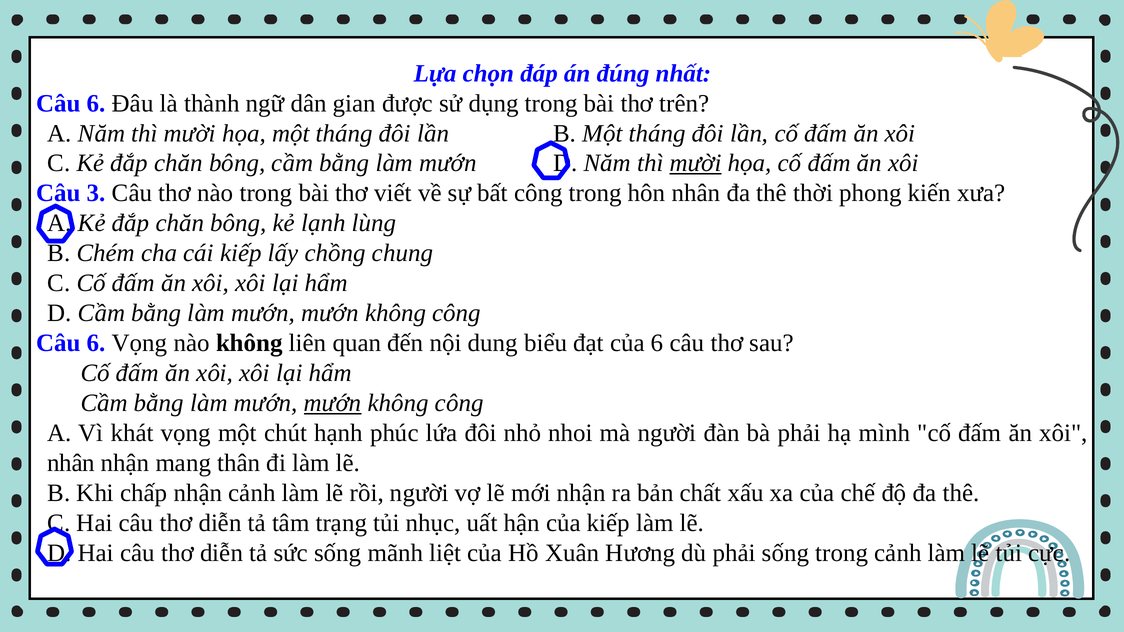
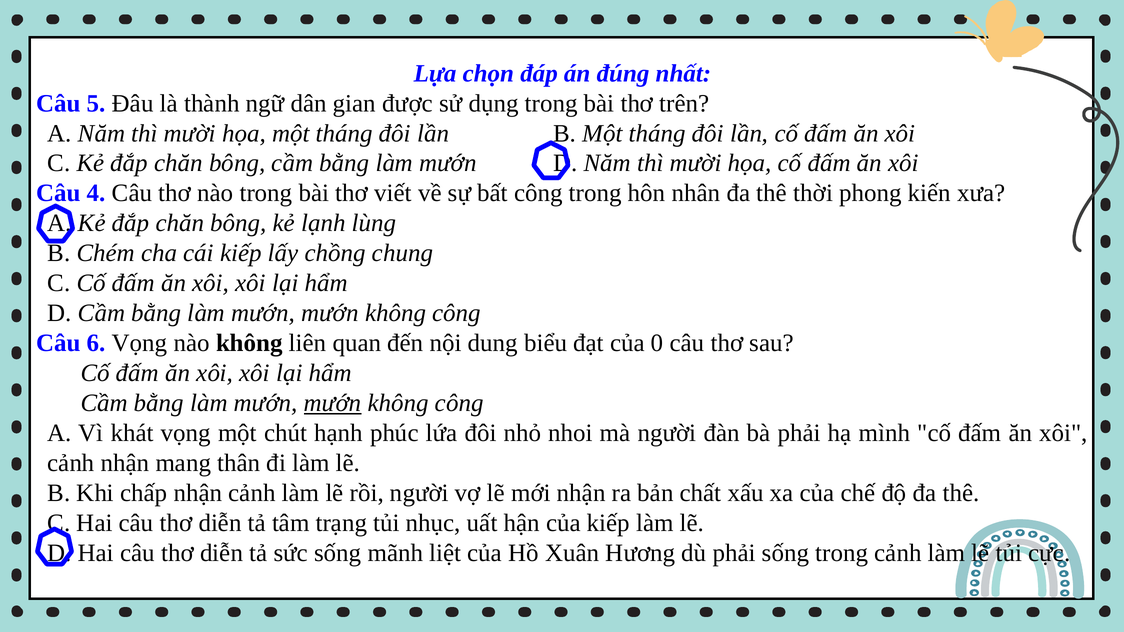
6: 6 -> 5 (96, 103)
mười underline: present -> none (696, 163)
3: 3 -> 4 (96, 193)
của 6: 6 -> 0 (657, 343)
nhân: nhân -> cảnh (71, 463)
